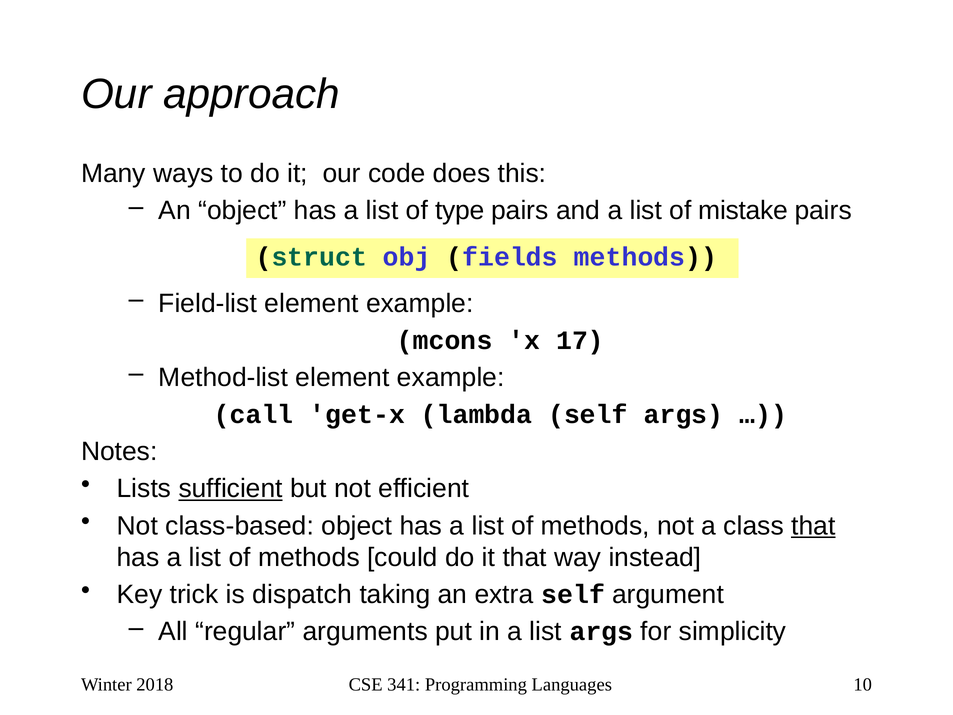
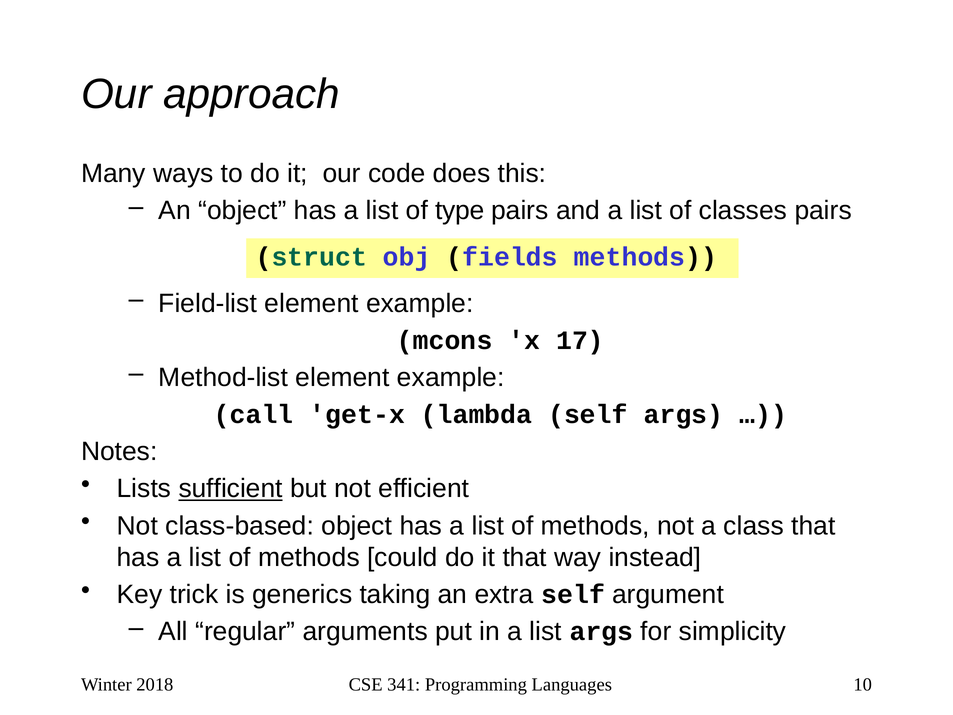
mistake: mistake -> classes (743, 210)
that underline: present -> none (813, 526)
dispatch: dispatch -> generics (302, 594)
